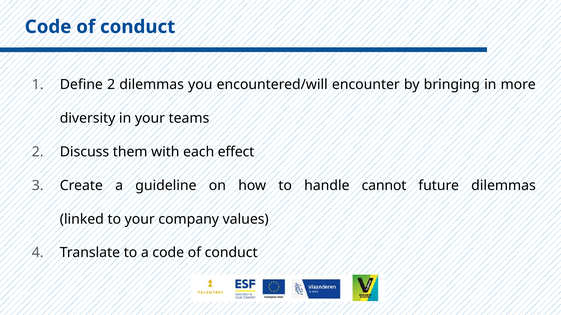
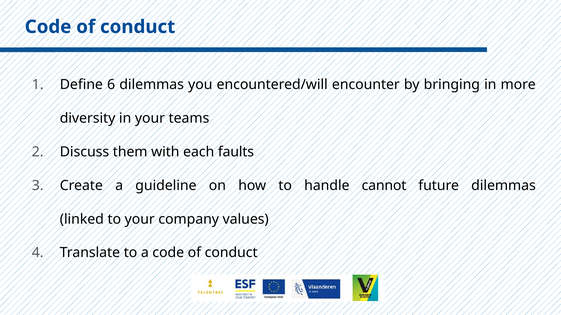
Define 2: 2 -> 6 (111, 85)
effect: effect -> faults (236, 152)
